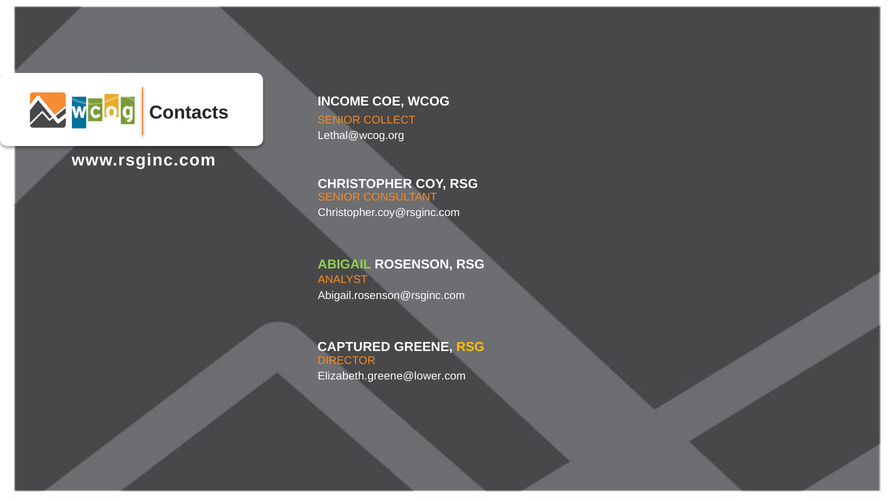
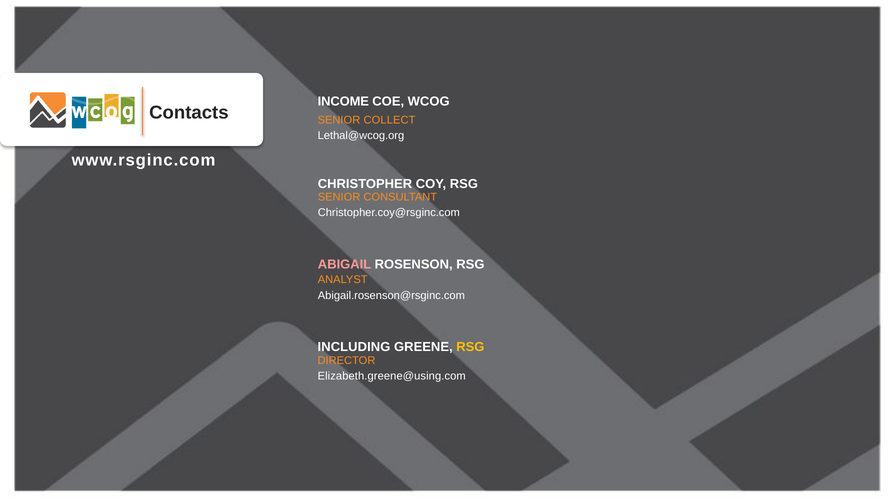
ABIGAIL colour: light green -> pink (345, 264)
CAPTURED: CAPTURED -> INCLUDING (354, 347)
Elizabeth.greene@lower.com: Elizabeth.greene@lower.com -> Elizabeth.greene@using.com (392, 376)
